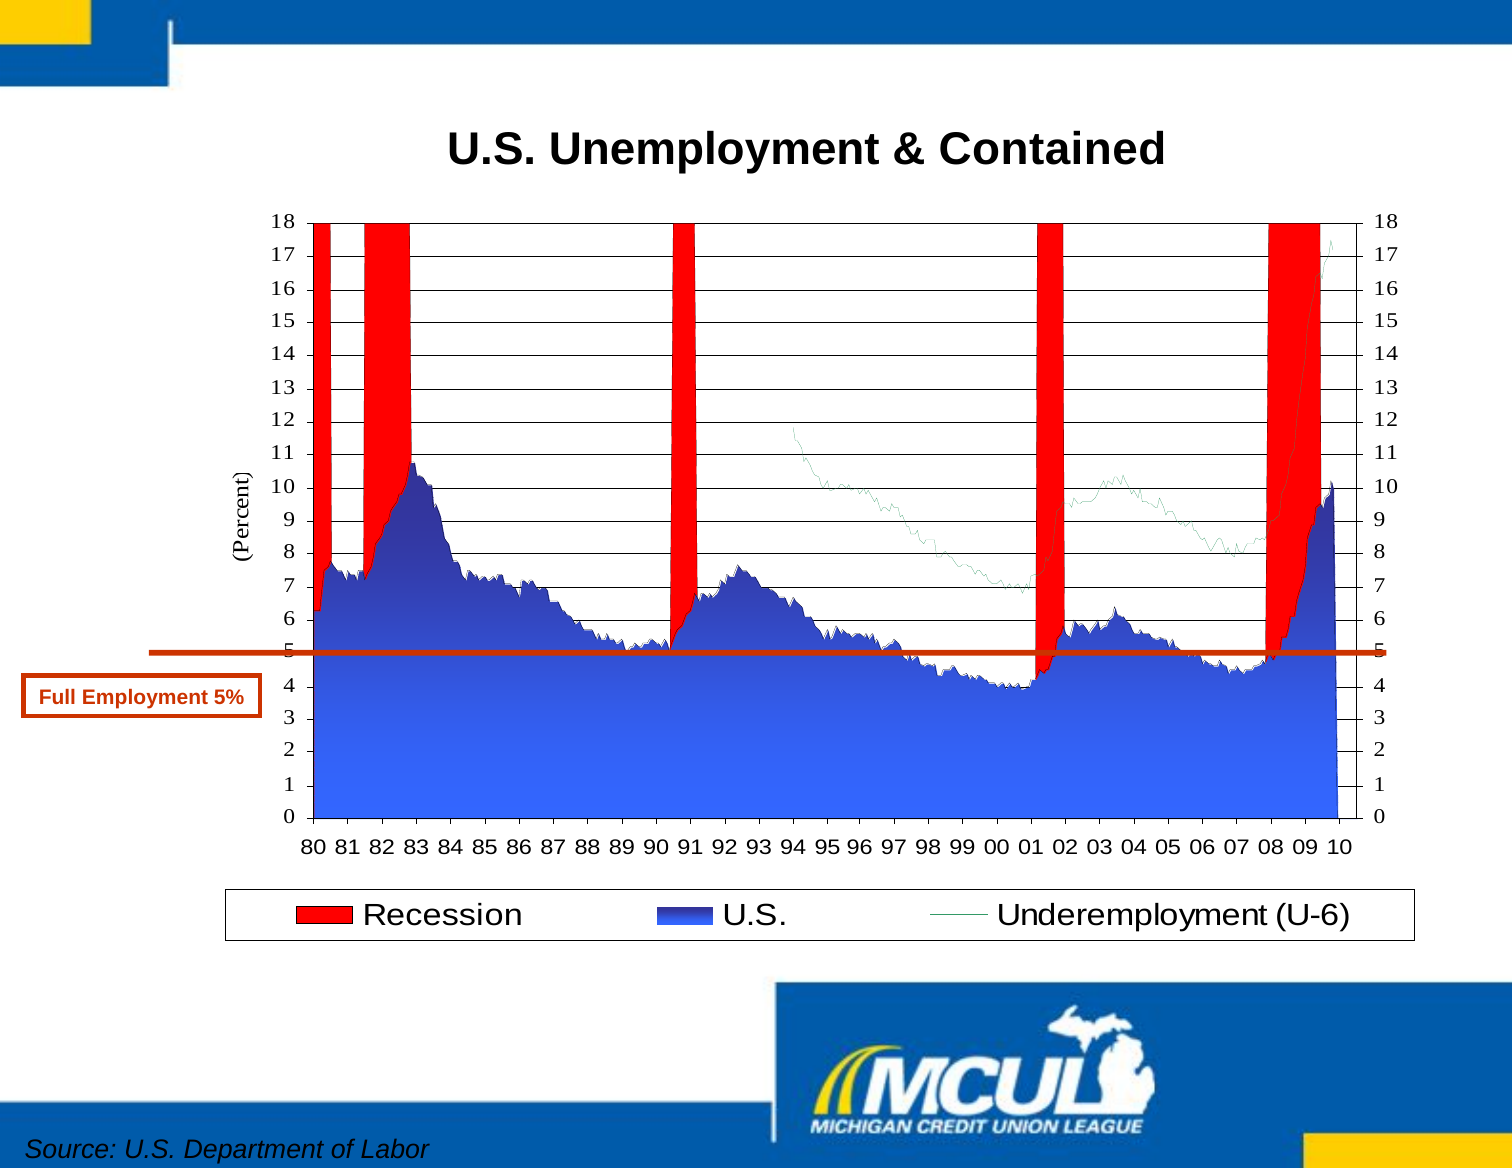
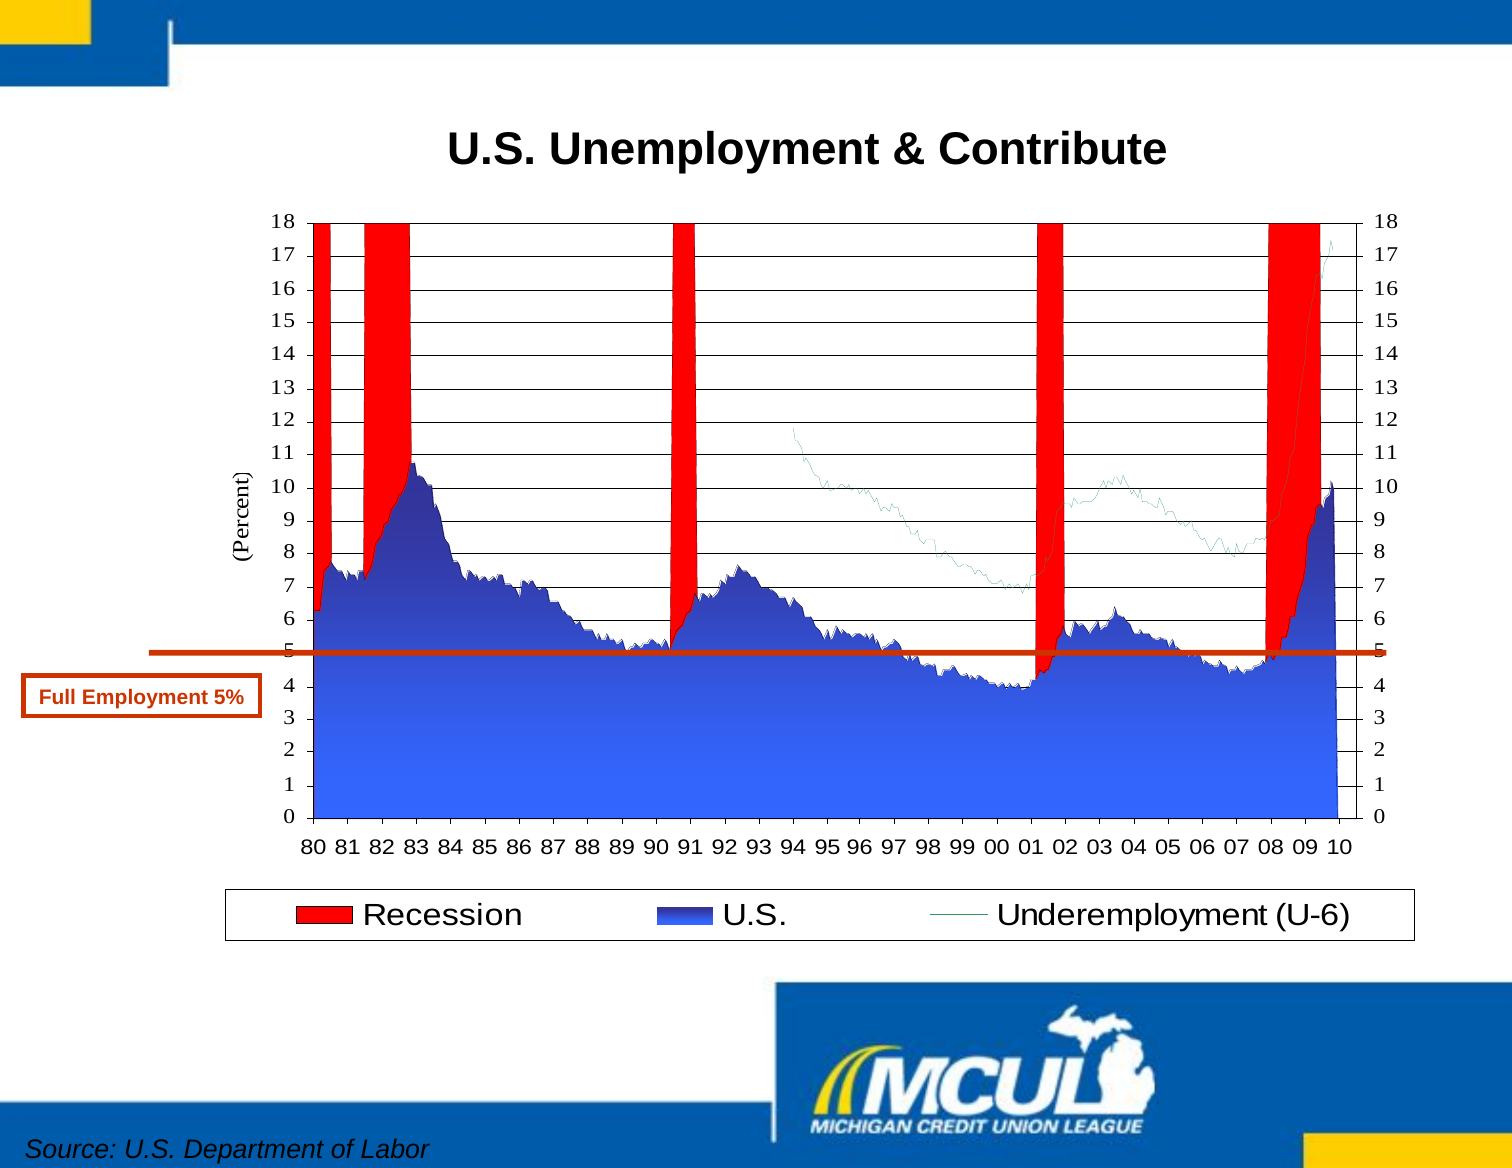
Contained: Contained -> Contribute (1053, 149)
